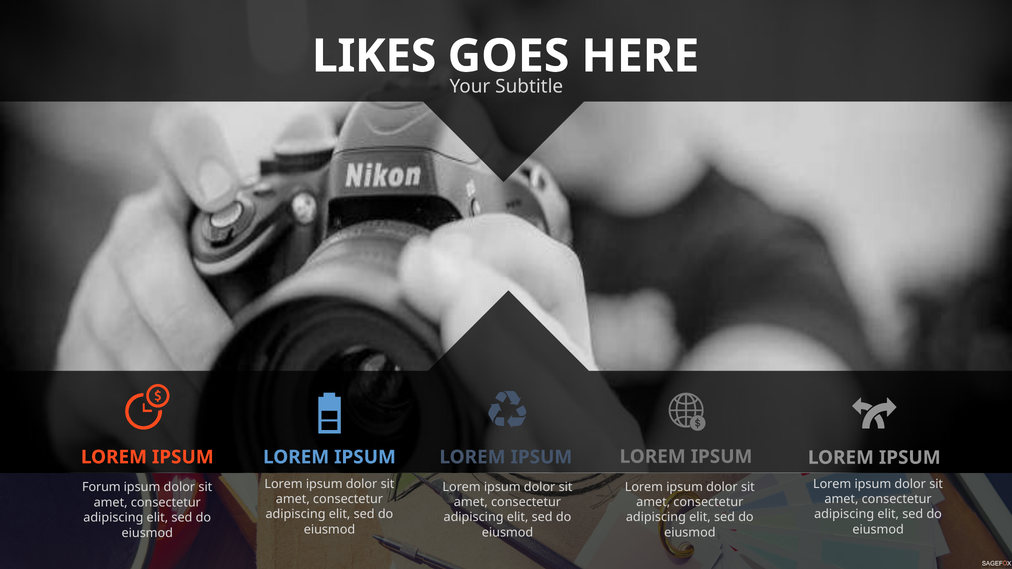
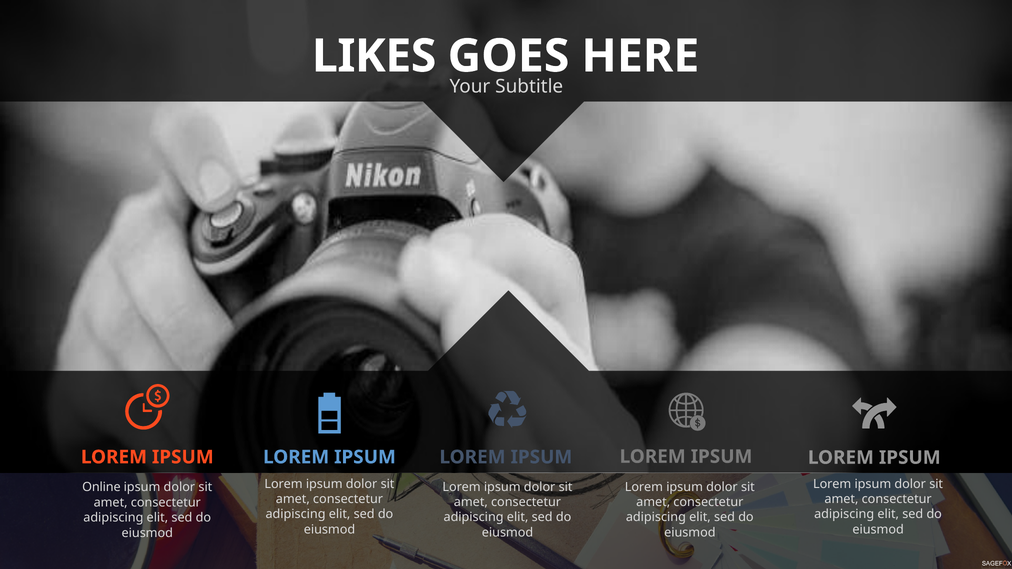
Forum: Forum -> Online (101, 488)
